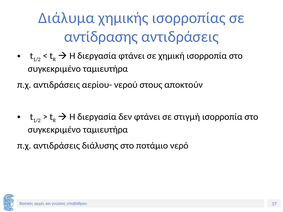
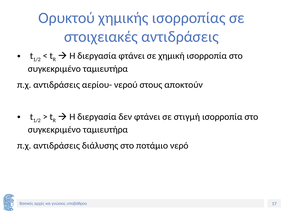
Διάλυμα: Διάλυμα -> Ορυκτού (67, 18)
αντίδρασης: αντίδρασης -> στοιχειακές (101, 37)
